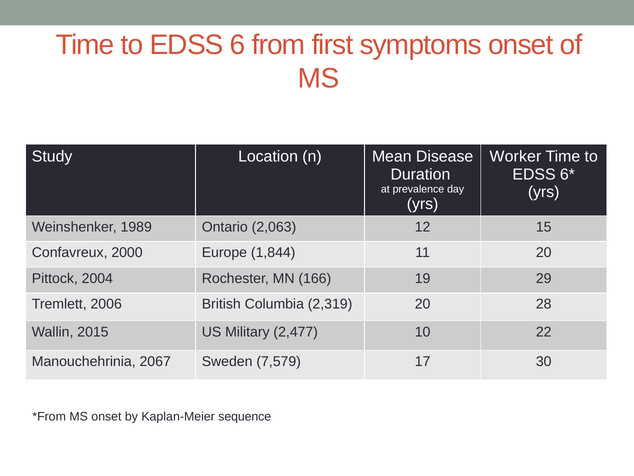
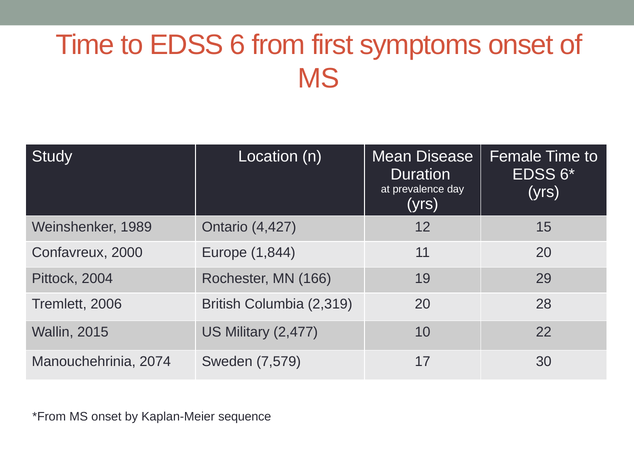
Worker: Worker -> Female (516, 157)
2,063: 2,063 -> 4,427 (274, 227)
2067: 2067 -> 2074 (155, 361)
